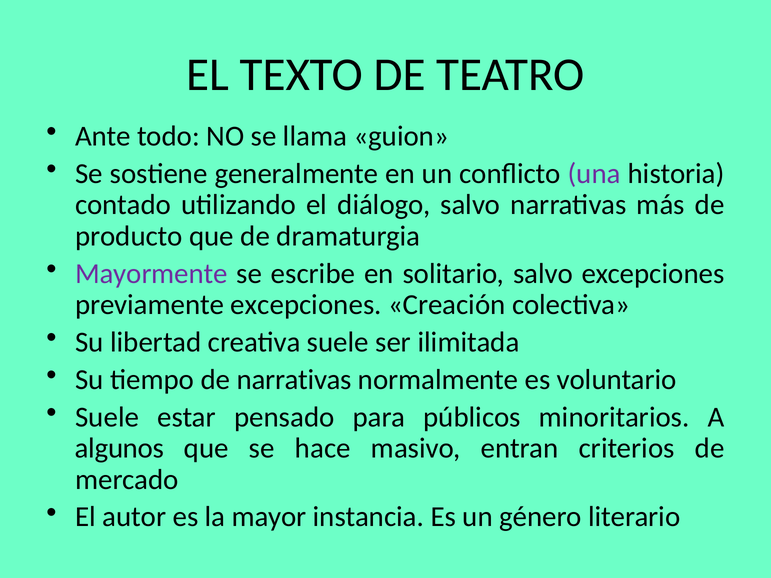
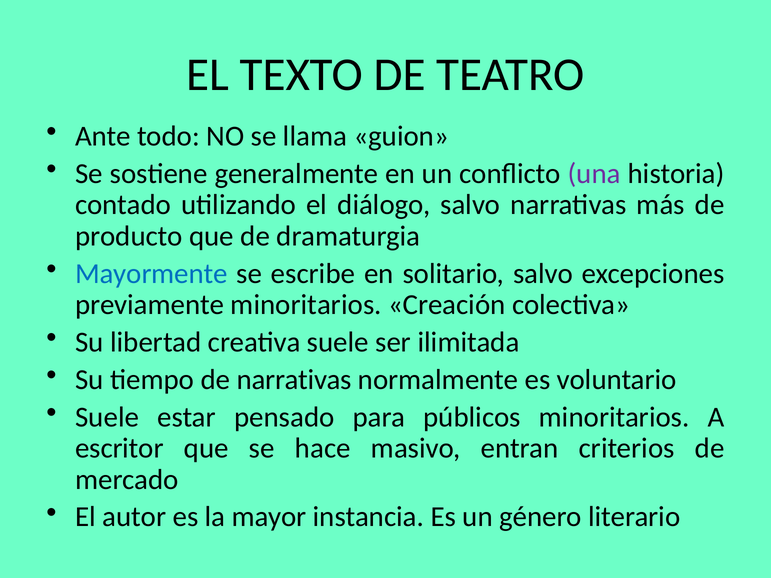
Mayormente colour: purple -> blue (151, 274)
previamente excepciones: excepciones -> minoritarios (306, 305)
algunos: algunos -> escritor (119, 448)
